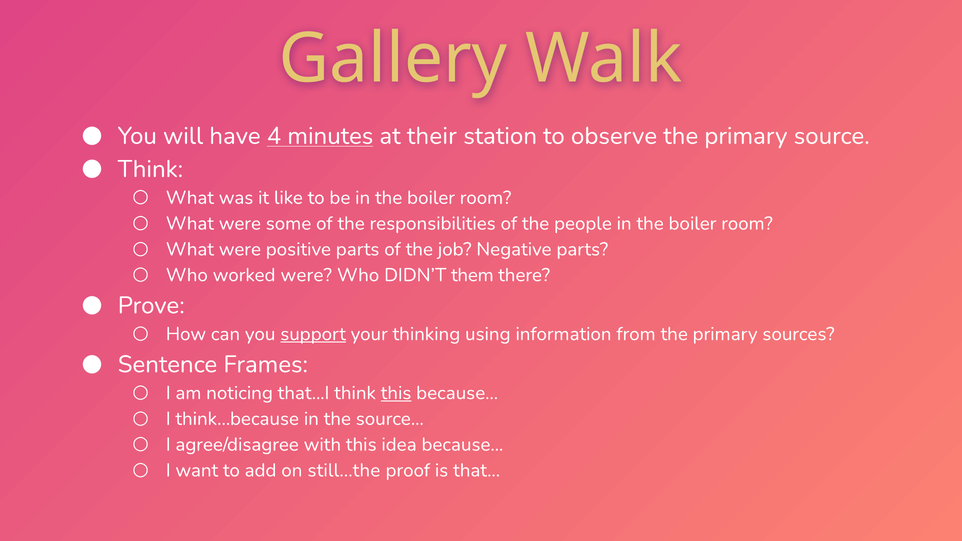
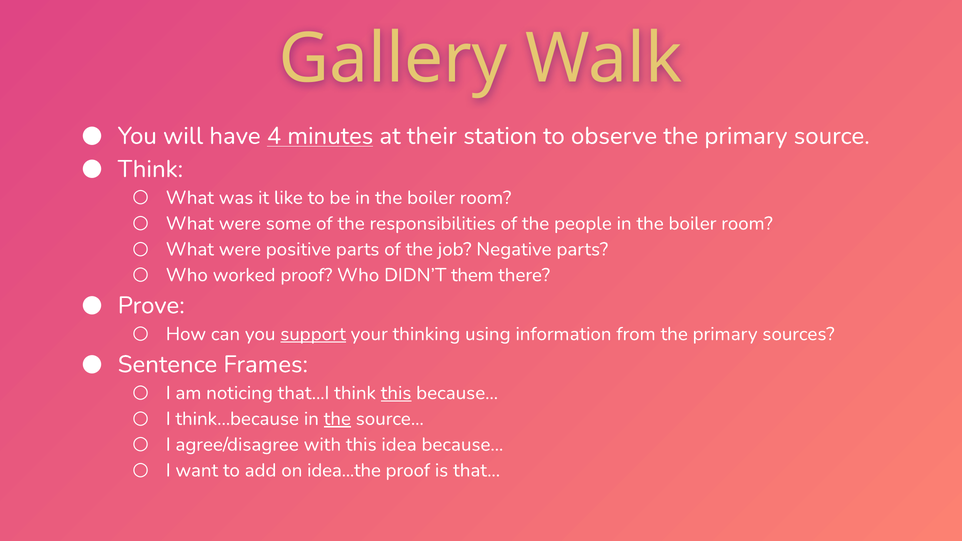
worked were: were -> proof (306, 275)
the underline: none -> present (337, 419)
still...the: still...the -> idea...the (344, 470)
